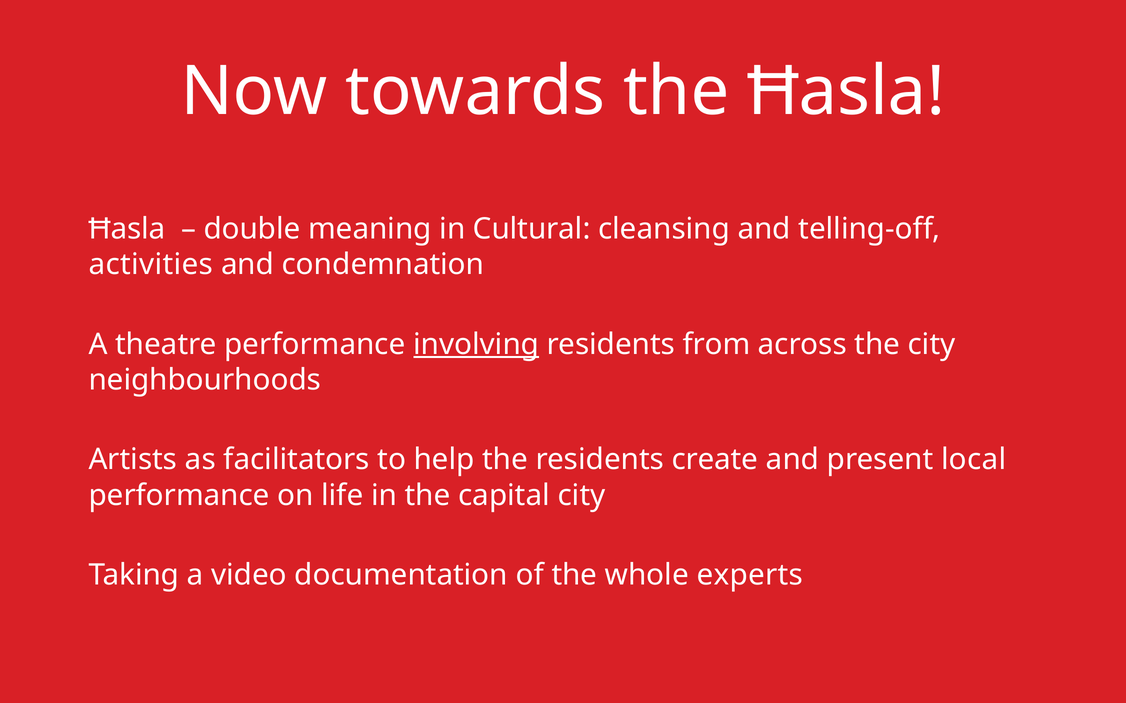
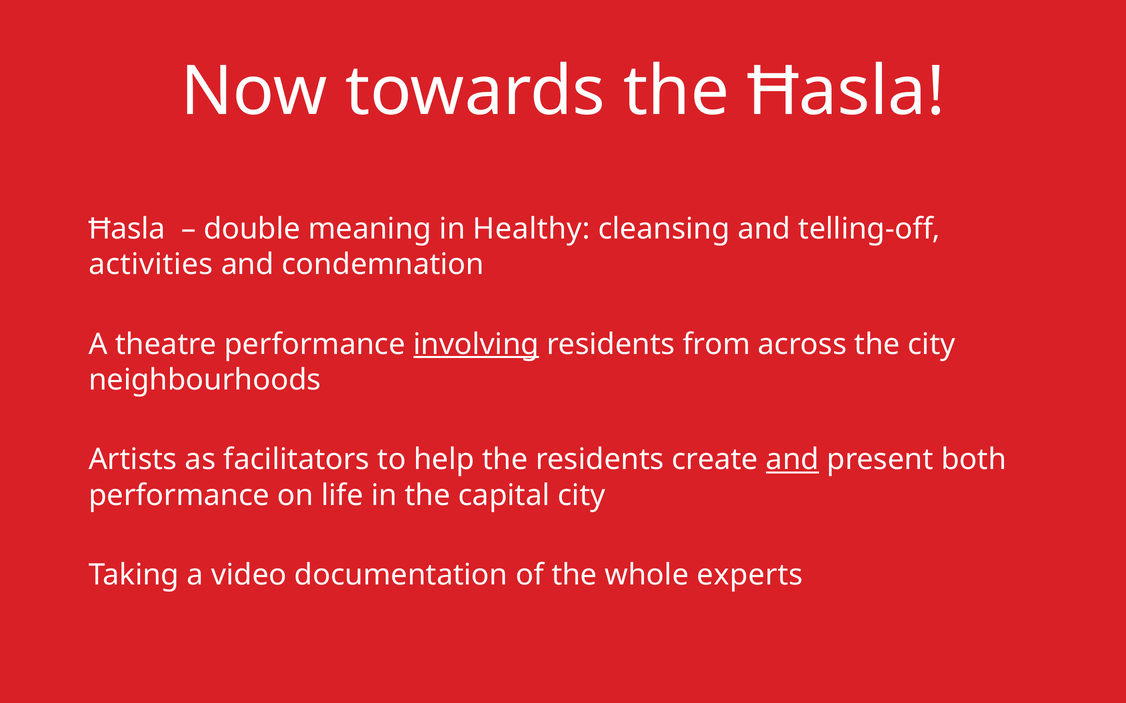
Cultural: Cultural -> Healthy (532, 229)
and underline: none -> present (793, 460)
local: local -> both (974, 460)
